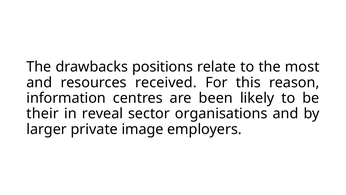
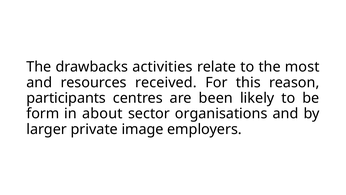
positions: positions -> activities (162, 67)
information: information -> participants (66, 98)
their: their -> form (43, 114)
reveal: reveal -> about (102, 114)
